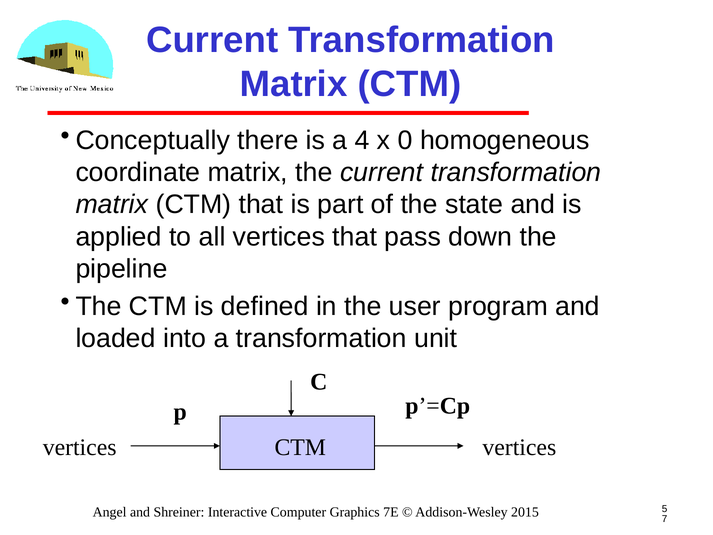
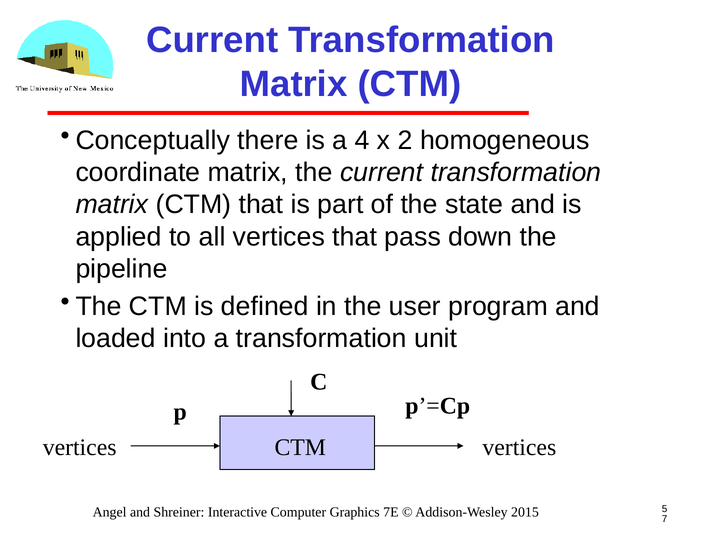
0: 0 -> 2 (405, 140)
